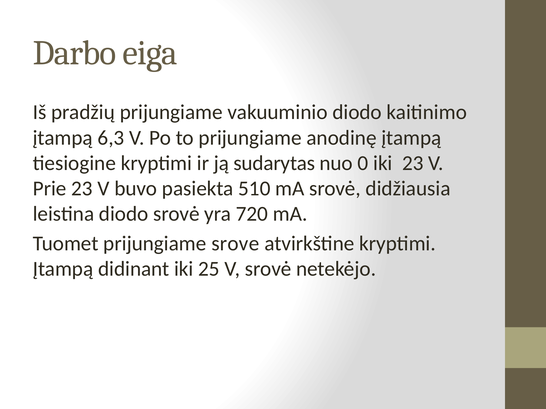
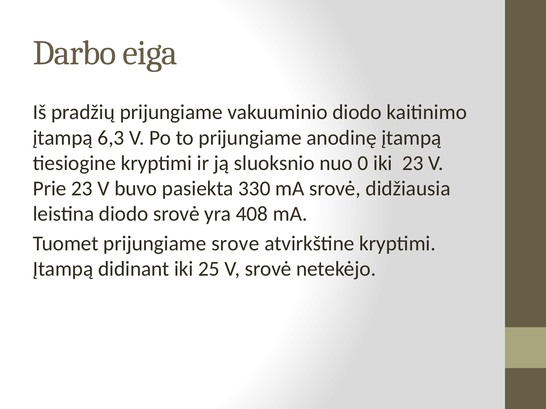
sudarytas: sudarytas -> sluoksnio (274, 163)
510: 510 -> 330 (254, 189)
720: 720 -> 408 (252, 214)
